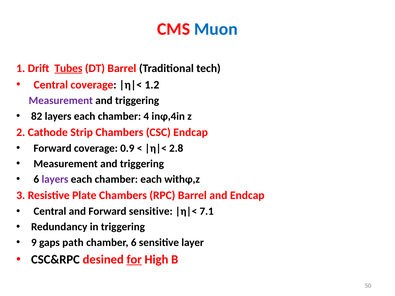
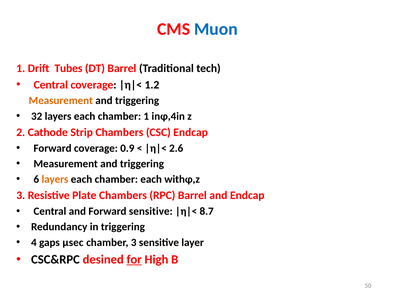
Tubes underline: present -> none (68, 68)
Measurement colour: purple -> orange (61, 101)
82: 82 -> 32 (37, 116)
chamber 4: 4 -> 1 (146, 116)
2.8: 2.8 -> 2.6 (176, 148)
layers colour: purple -> orange (55, 179)
7.1: 7.1 -> 8.7 (207, 211)
9: 9 -> 4 (34, 243)
path: path -> µsec (73, 243)
chamber 6: 6 -> 3 (134, 243)
